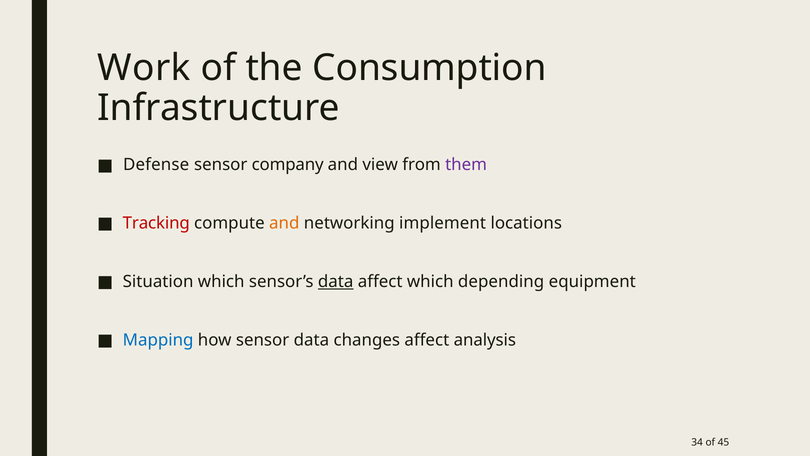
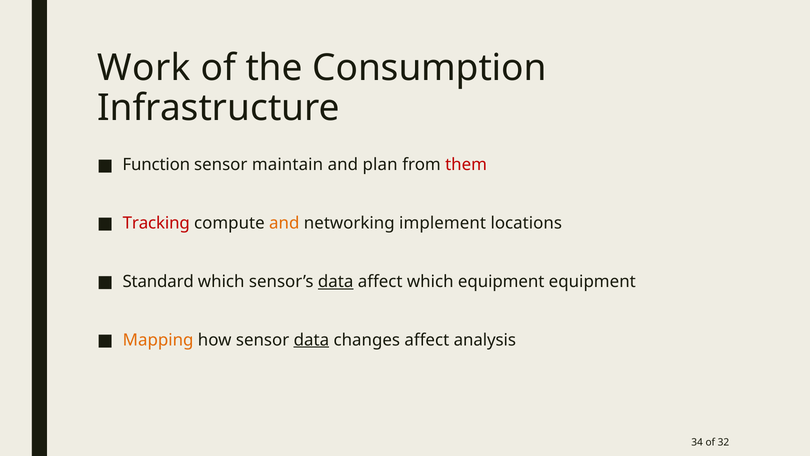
Defense: Defense -> Function (156, 165)
company: company -> maintain (288, 165)
view: view -> plan (380, 165)
them colour: purple -> red (466, 165)
Situation: Situation -> Standard (158, 281)
which depending: depending -> equipment (501, 281)
Mapping colour: blue -> orange (158, 340)
data underline: none -> present (311, 340)
45: 45 -> 32 (723, 442)
